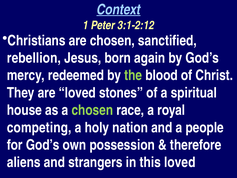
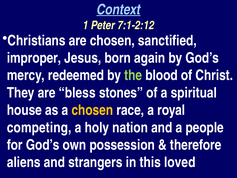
3:1-2:12: 3:1-2:12 -> 7:1-2:12 (136, 25)
rebellion: rebellion -> improper (34, 58)
are loved: loved -> bless (77, 93)
chosen colour: light green -> yellow (92, 110)
